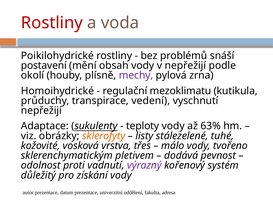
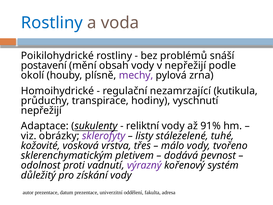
Rostliny colour: red -> blue (52, 23)
mezoklimatu: mezoklimatu -> nezamrzající (180, 91)
vedení: vedení -> hodiny (151, 101)
teploty: teploty -> reliktní (143, 126)
63%: 63% -> 91% (211, 126)
sklerofyty colour: orange -> purple (104, 136)
